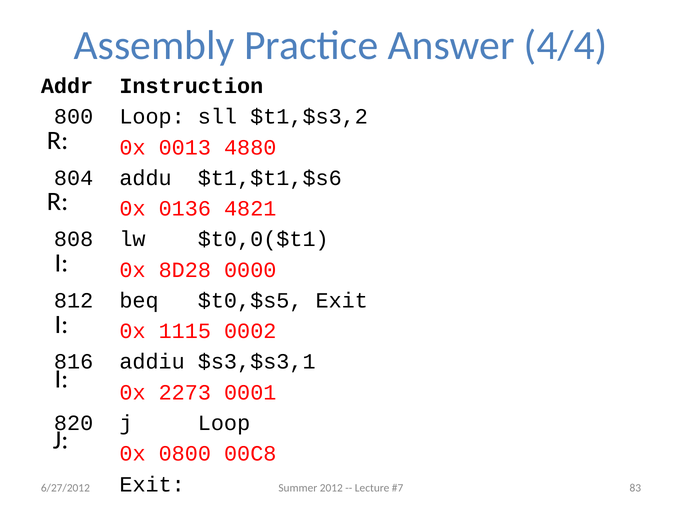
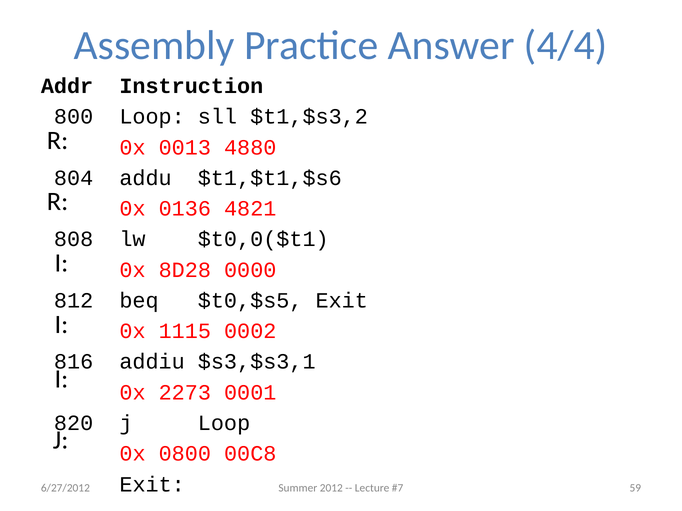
83: 83 -> 59 (635, 488)
